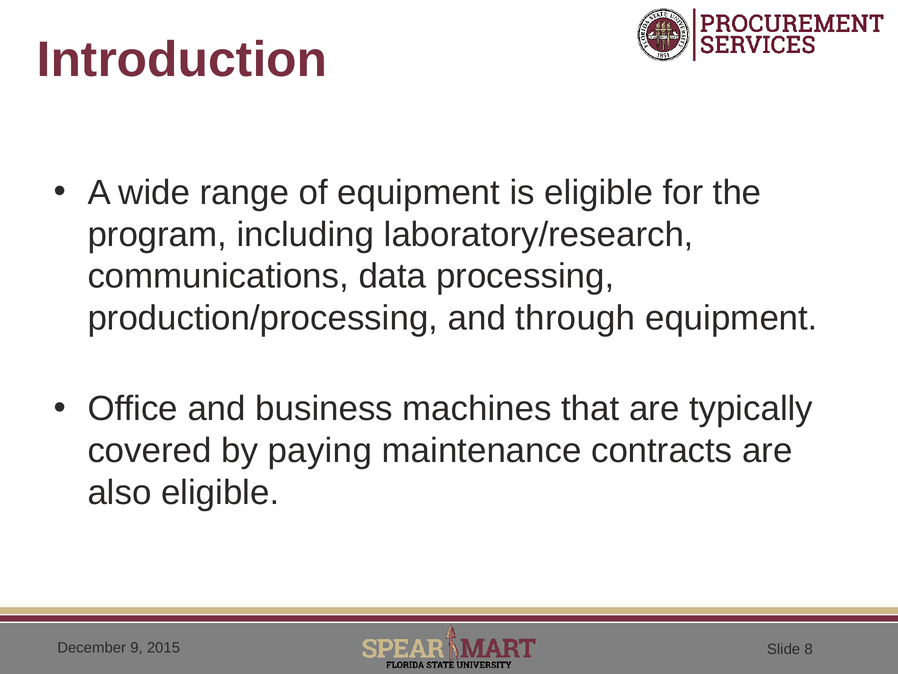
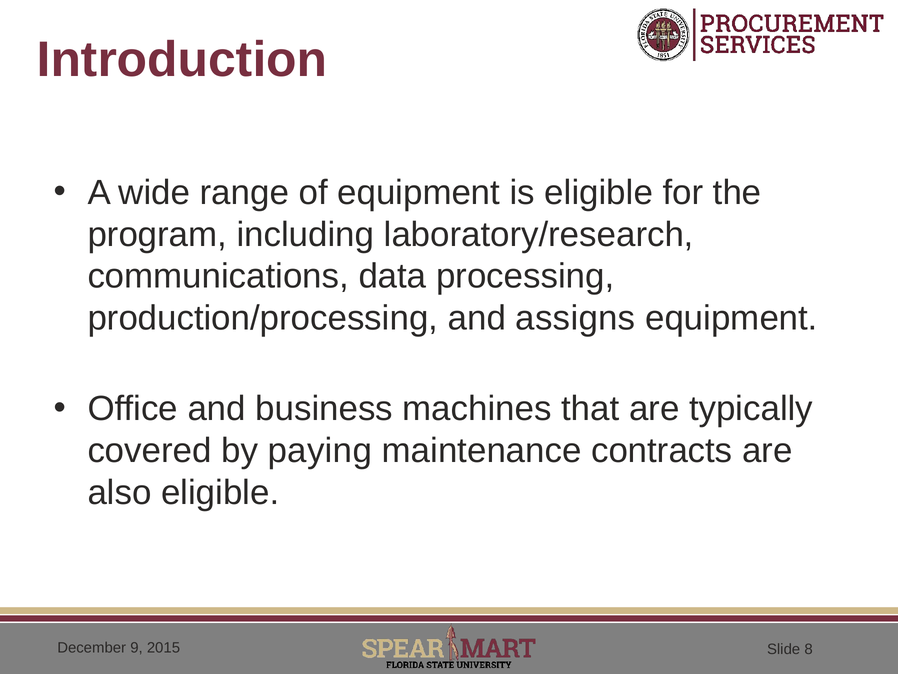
through: through -> assigns (575, 318)
